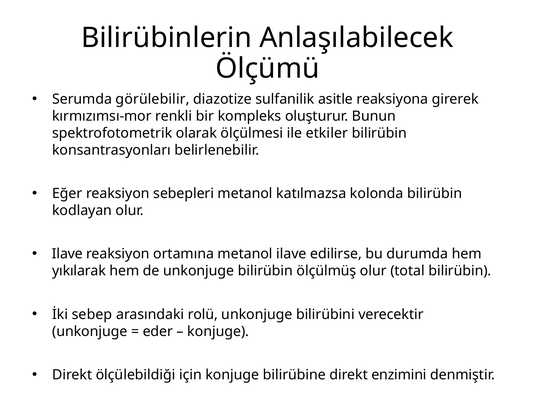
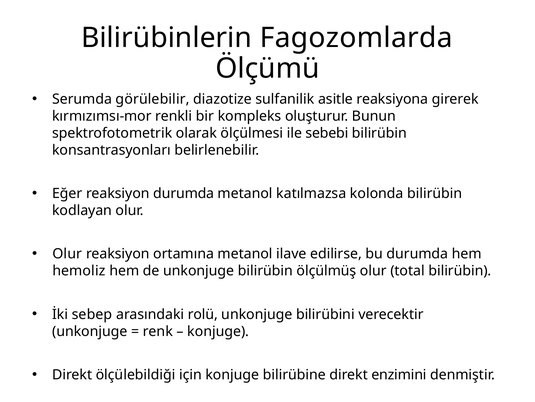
Anlaşılabilecek: Anlaşılabilecek -> Fagozomlarda (356, 38)
etkiler: etkiler -> sebebi (327, 133)
reaksiyon sebepleri: sebepleri -> durumda (184, 193)
Ilave: Ilave -> Olur (67, 254)
yıkılarak: yıkılarak -> hemoliz (79, 270)
eder: eder -> renk (158, 331)
